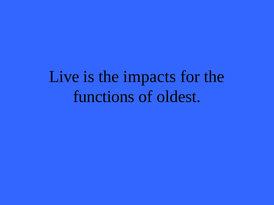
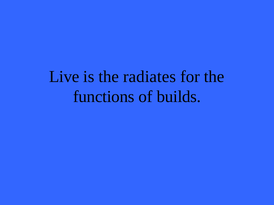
impacts: impacts -> radiates (150, 77)
oldest: oldest -> builds (179, 97)
